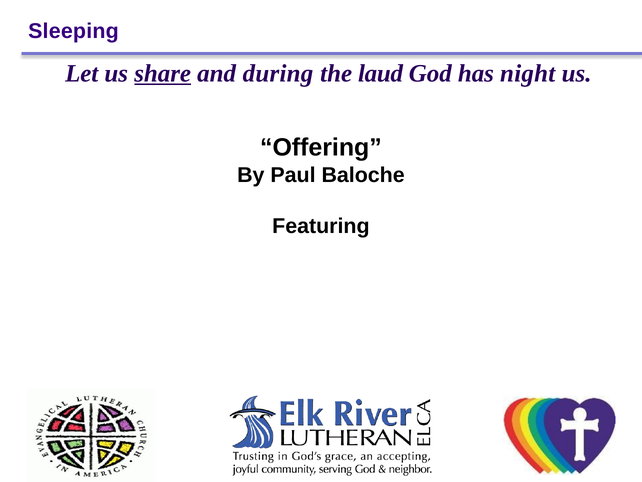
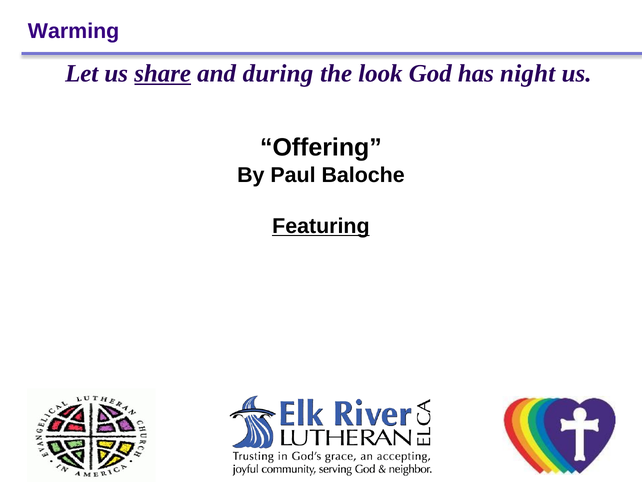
Sleeping: Sleeping -> Warming (74, 31)
laud: laud -> look (380, 73)
Featuring underline: none -> present (321, 226)
